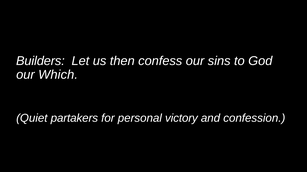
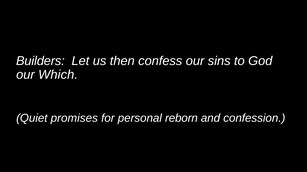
partakers: partakers -> promises (74, 119)
victory: victory -> reborn (181, 119)
